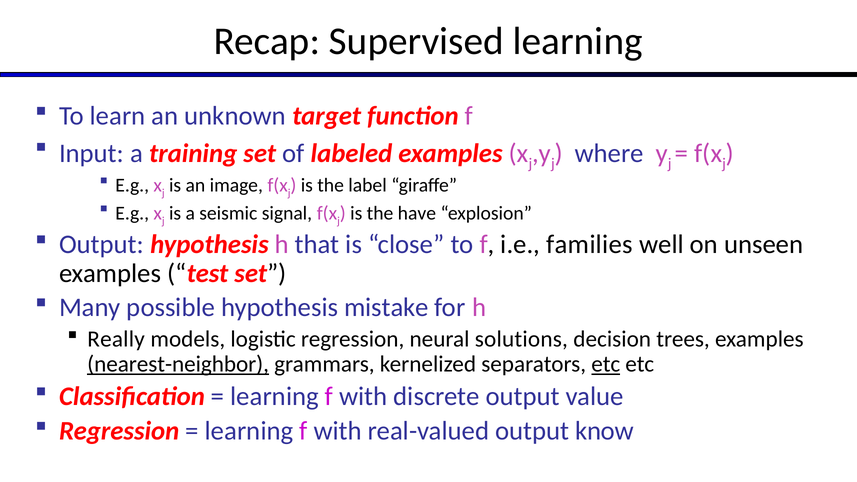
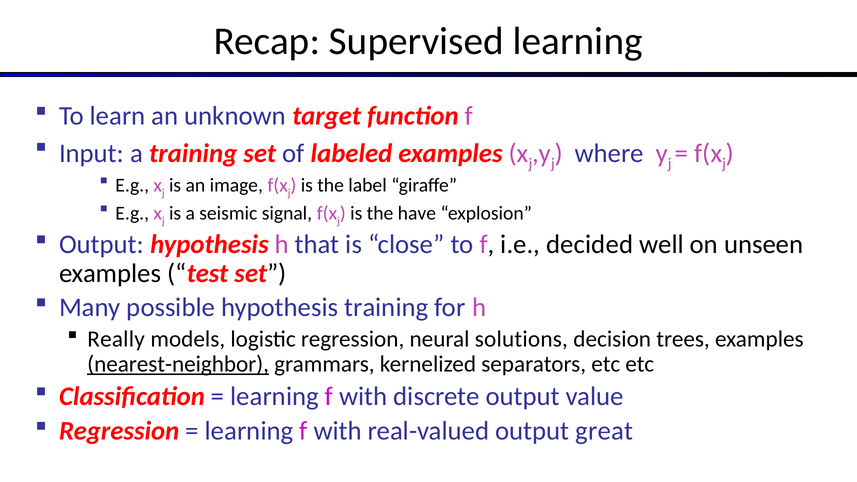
families: families -> decided (590, 244)
hypothesis mistake: mistake -> training (386, 308)
etc underline: present -> none (606, 364)
know: know -> great (604, 431)
